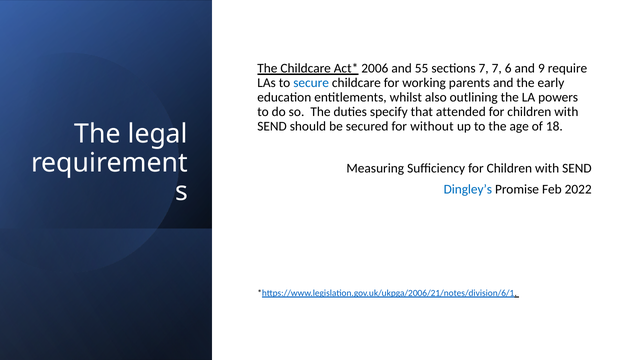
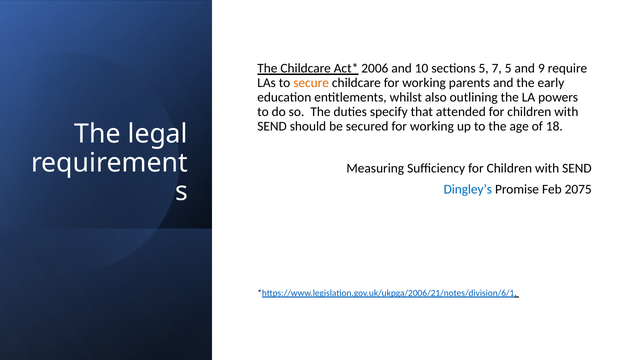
55: 55 -> 10 (422, 69)
sections 7: 7 -> 5 (484, 69)
7 6: 6 -> 5 (508, 69)
secure colour: blue -> orange (311, 83)
secured for without: without -> working (432, 126)
2022: 2022 -> 2075 (578, 190)
